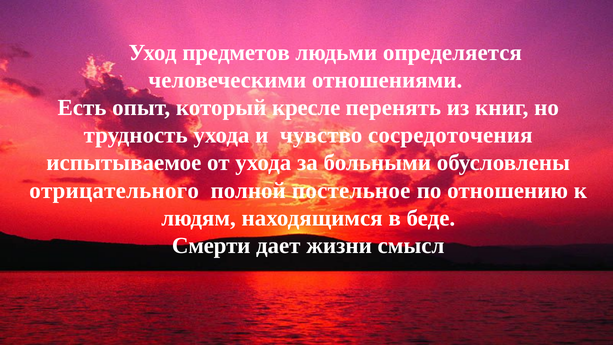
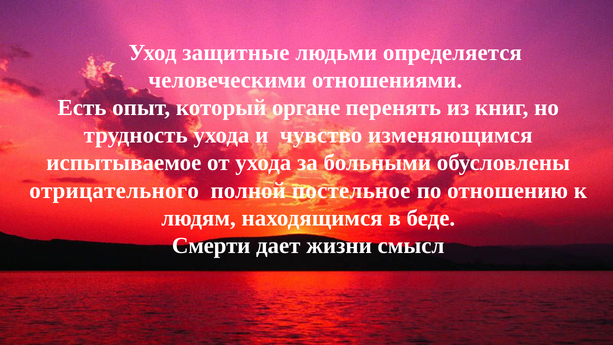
предметов: предметов -> защитные (236, 52)
кресле: кресле -> органе (306, 108)
сосредоточения: сосредоточения -> изменяющимся (450, 135)
